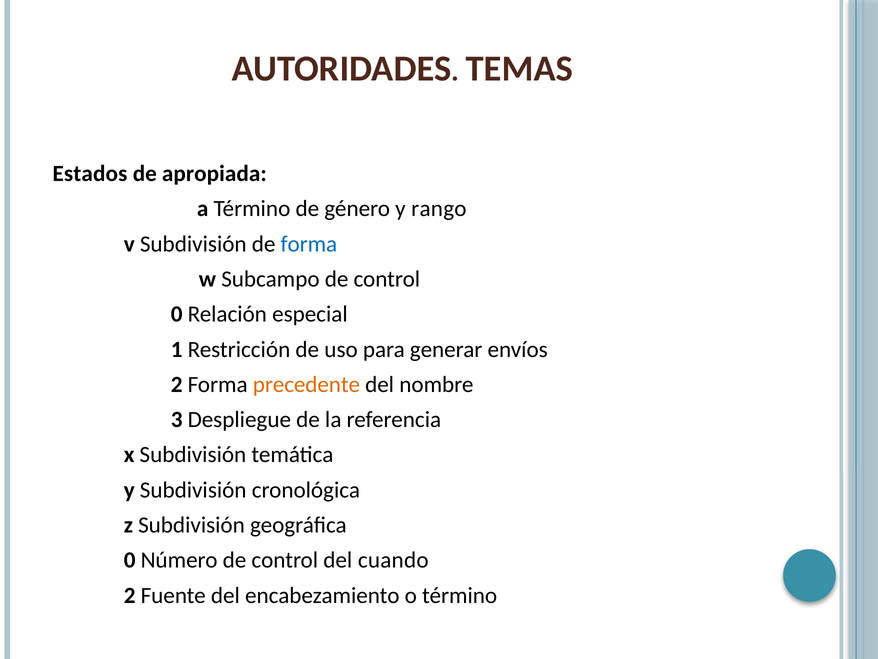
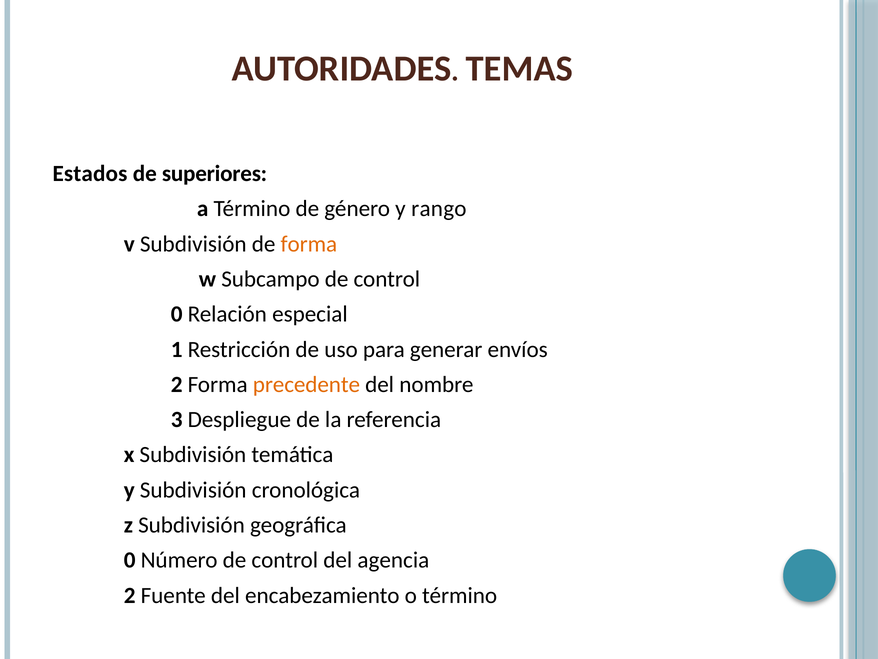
apropiada: apropiada -> superiores (215, 173)
forma colour: blue -> orange (309, 244)
cuando: cuando -> agencia (393, 560)
